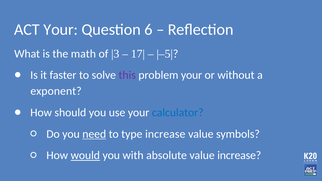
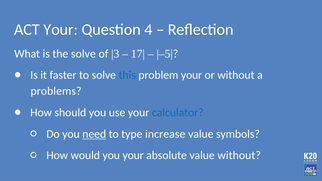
6: 6 -> 4 (149, 30)
the math: math -> solve (83, 54)
this colour: purple -> blue (127, 75)
exponent: exponent -> problems (56, 91)
would underline: present -> none (85, 156)
you with: with -> your (133, 156)
value increase: increase -> without (239, 156)
